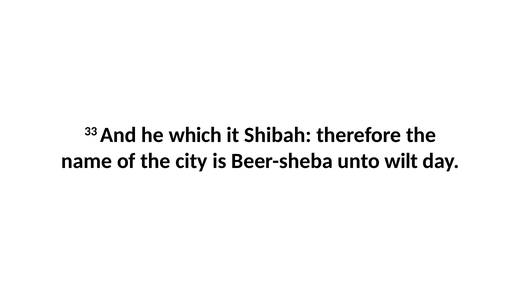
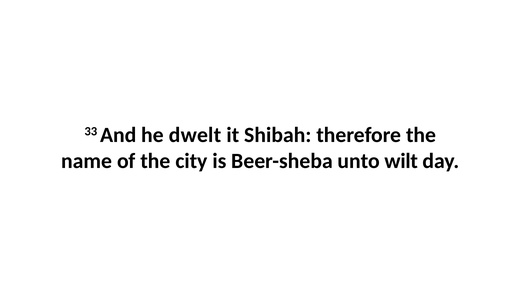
which: which -> dwelt (195, 135)
